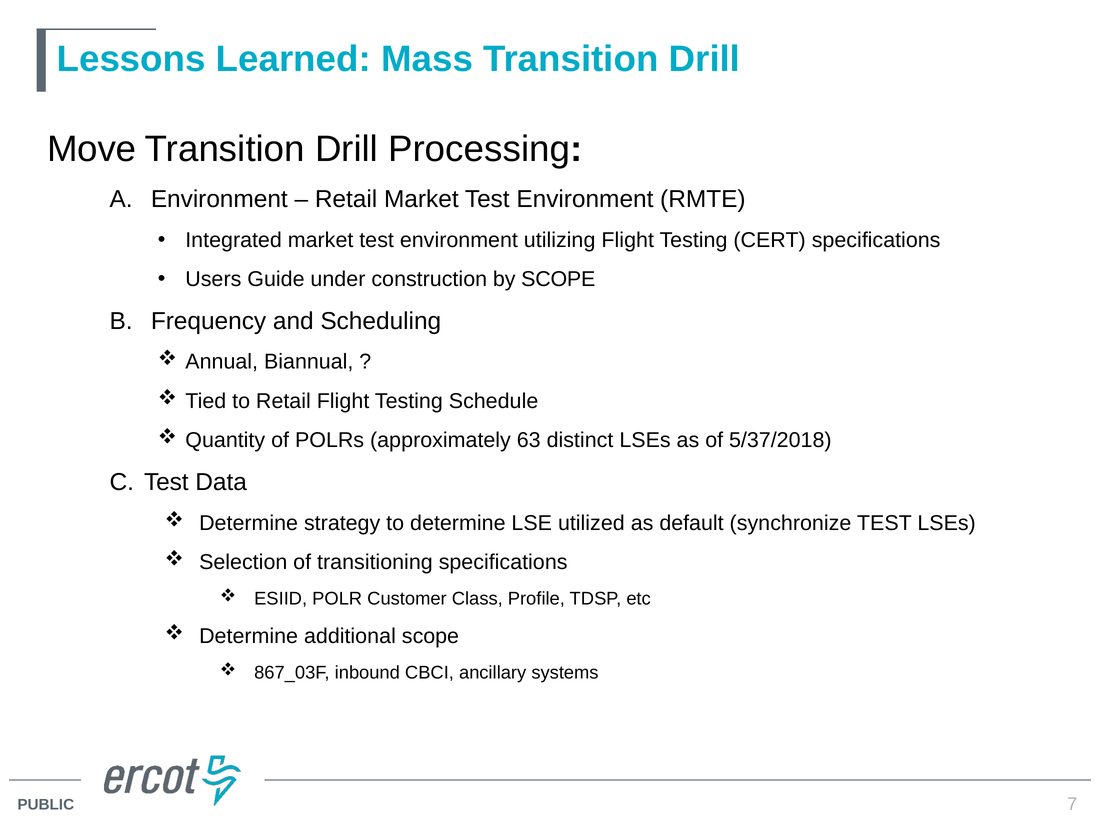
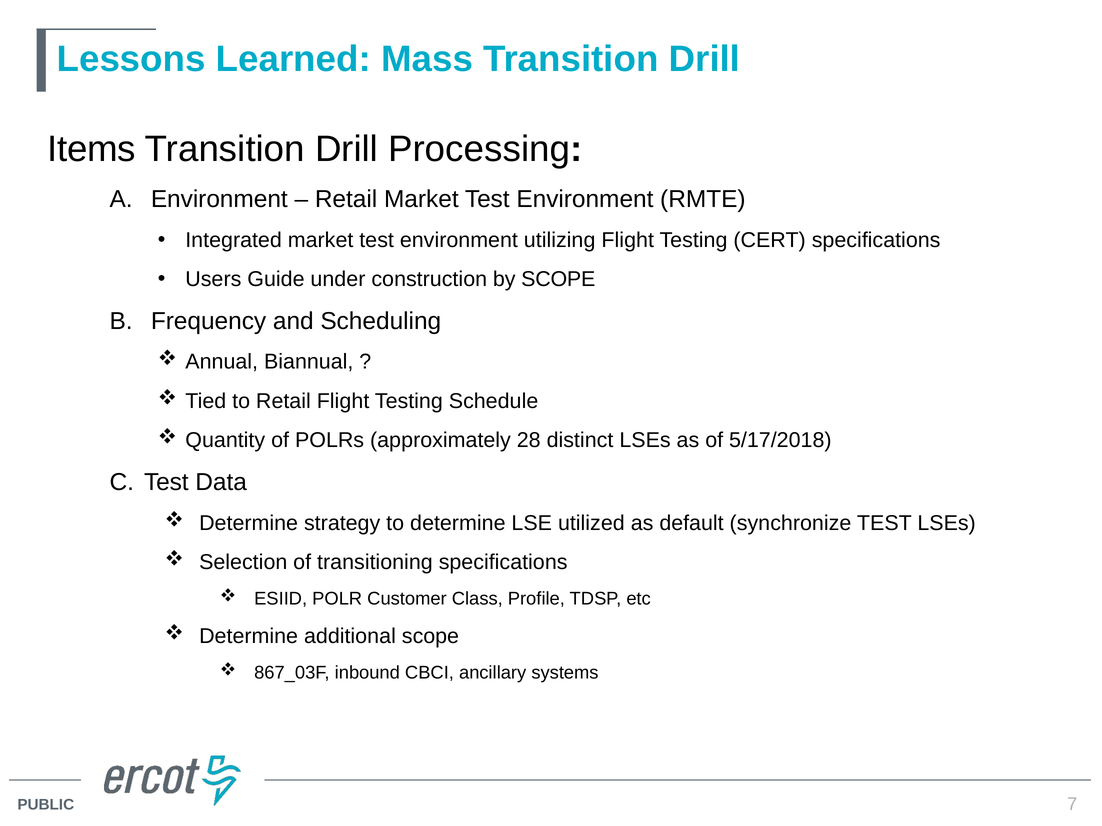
Move: Move -> Items (92, 149)
63: 63 -> 28 (529, 441)
5/37/2018: 5/37/2018 -> 5/17/2018 (780, 441)
